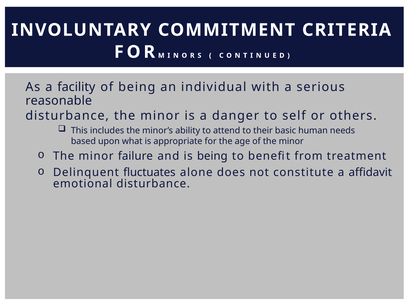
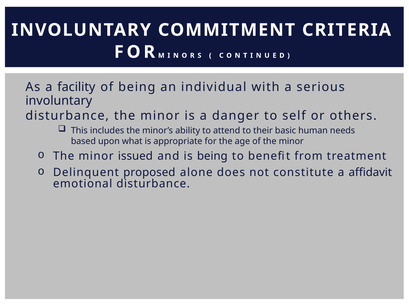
reasonable: reasonable -> involuntary (59, 101)
failure: failure -> issued (135, 156)
fluctuates: fluctuates -> proposed (149, 172)
